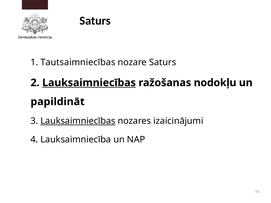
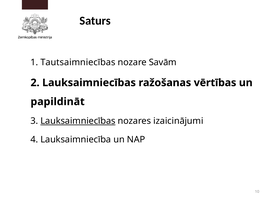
nozare Saturs: Saturs -> Savām (163, 62)
Lauksaimniecības underline: present -> none (89, 83)
nodokļu: nodokļu -> vērtības (215, 83)
